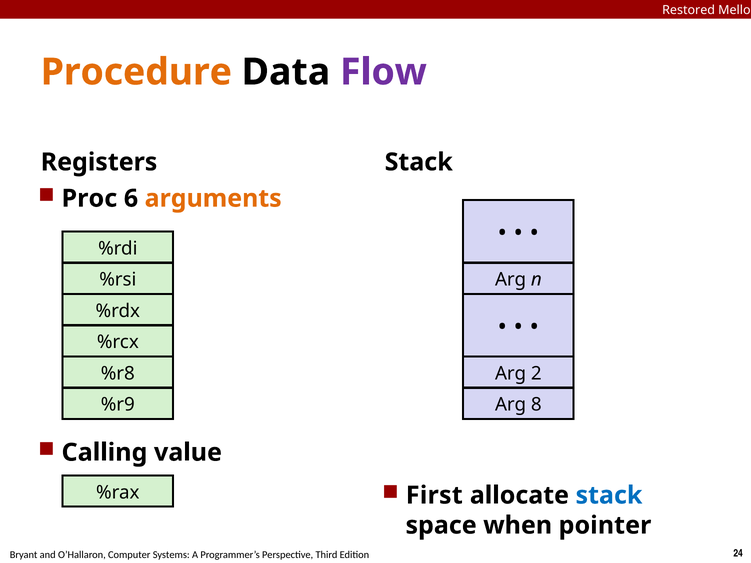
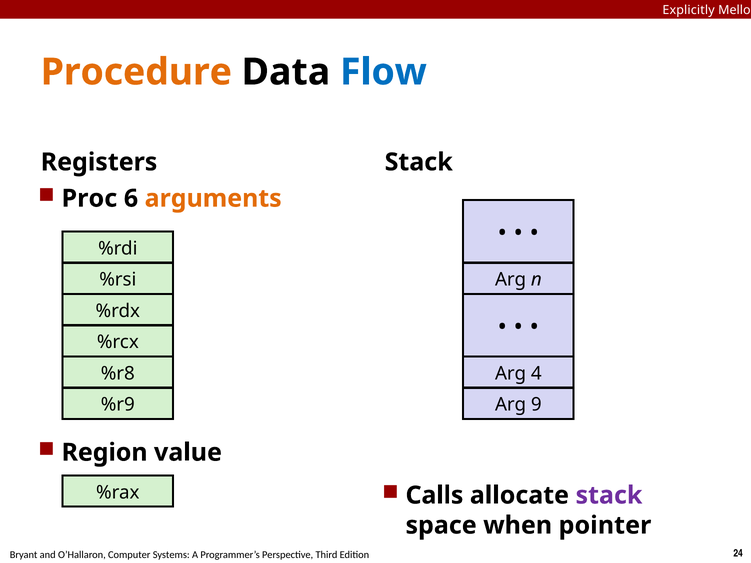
Restored: Restored -> Explicitly (689, 10)
Flow colour: purple -> blue (383, 72)
2: 2 -> 4 (536, 374)
8: 8 -> 9 (536, 405)
Calling: Calling -> Region (105, 453)
First: First -> Calls (434, 496)
stack colour: blue -> purple (609, 496)
